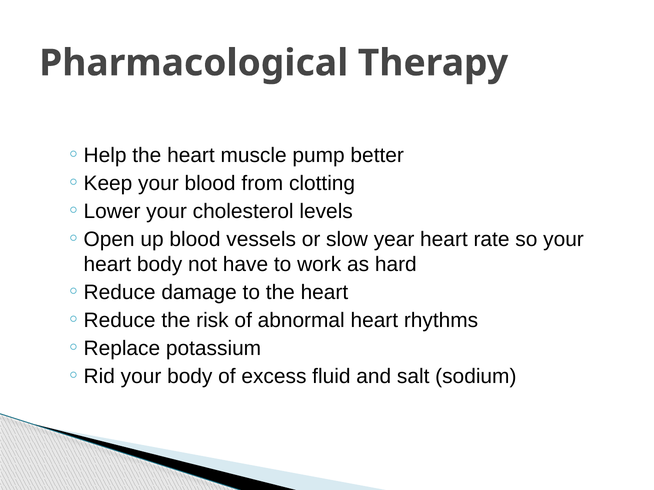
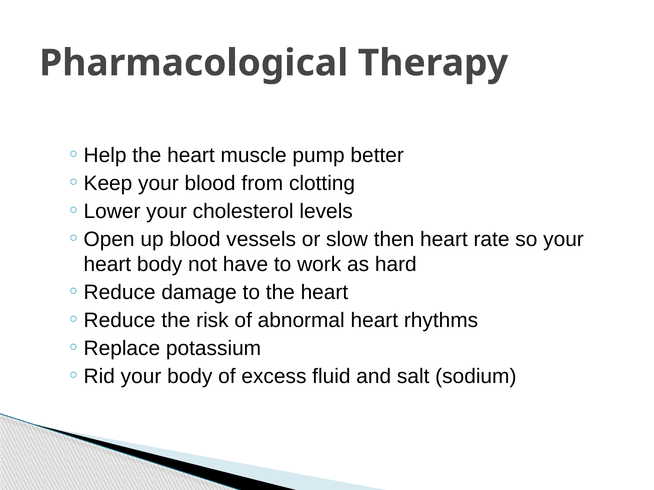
year: year -> then (394, 240)
